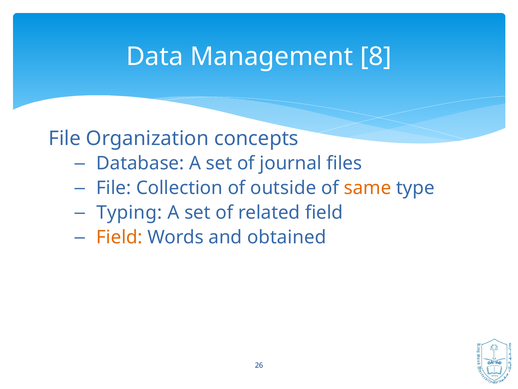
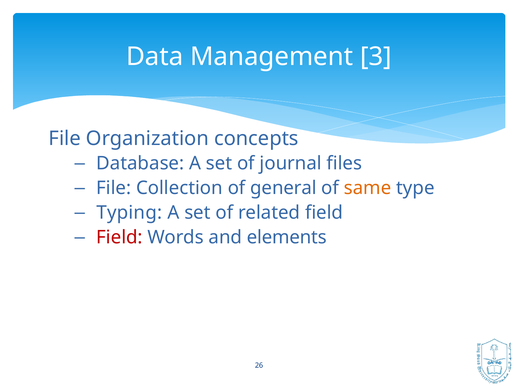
8: 8 -> 3 (376, 56)
outside: outside -> general (283, 188)
Field colour: orange -> red (119, 237)
obtained: obtained -> elements (287, 237)
